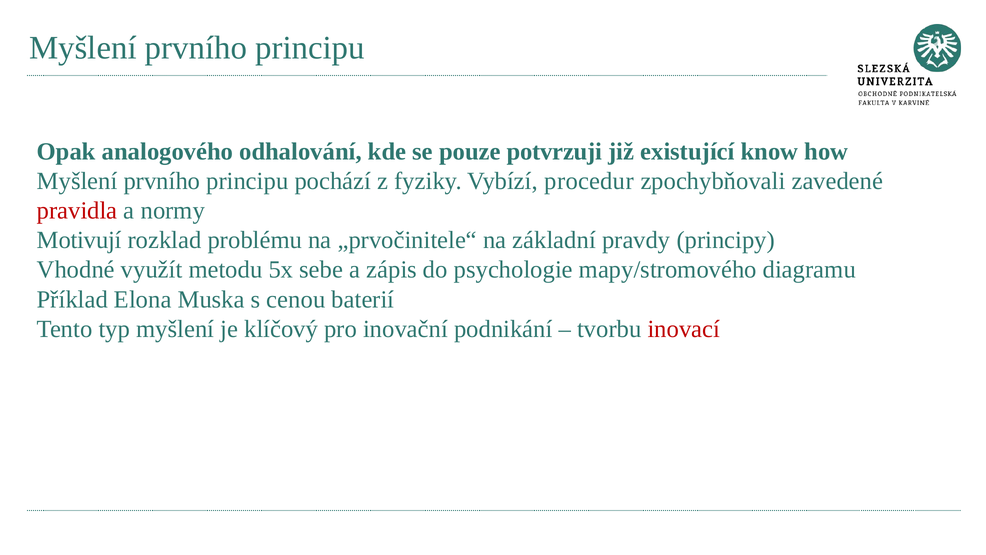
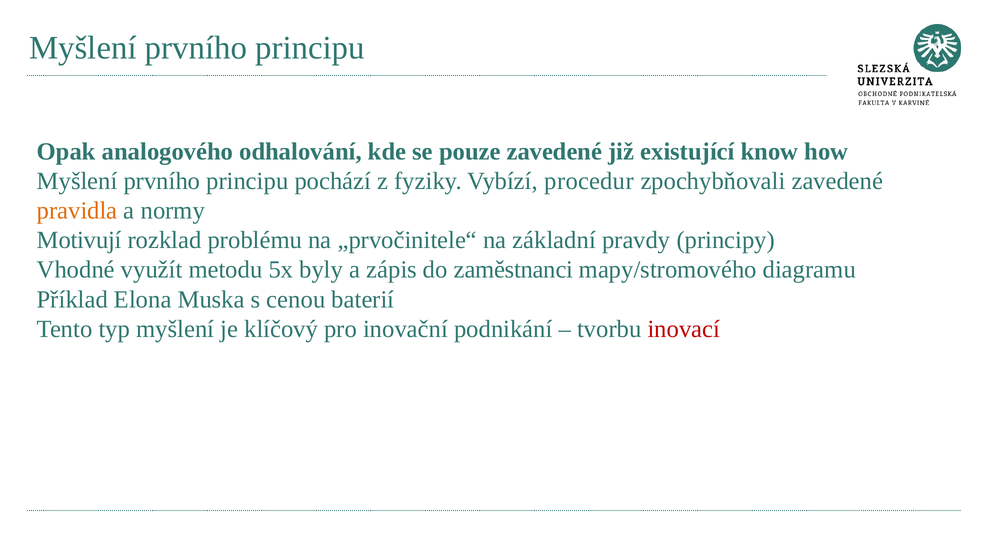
pouze potvrzuji: potvrzuji -> zavedené (554, 151)
pravidla colour: red -> orange (77, 210)
sebe: sebe -> byly (321, 270)
psychologie: psychologie -> zaměstnanci (513, 270)
